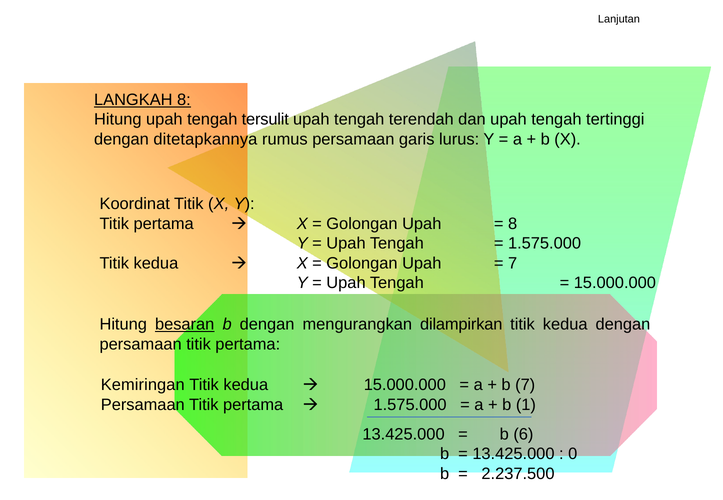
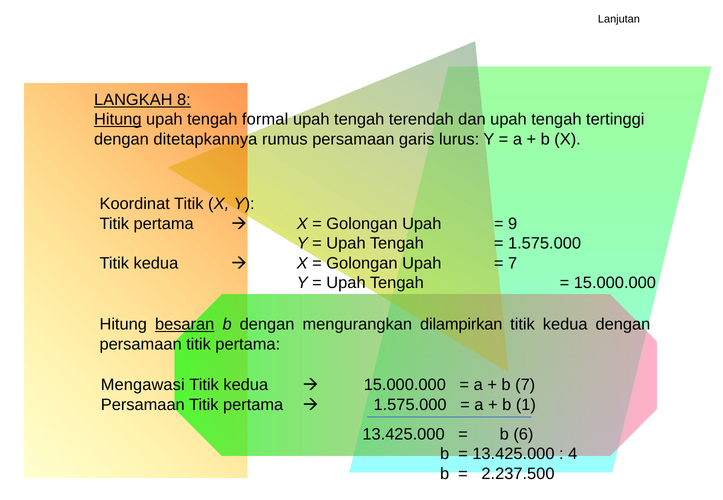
Hitung underline: none -> present (118, 119)
tersulit: tersulit -> formal (265, 119)
8: 8 -> 9 (513, 223)
Kemiringan: Kemiringan -> Mengawasi (143, 385)
0: 0 -> 4 (573, 454)
